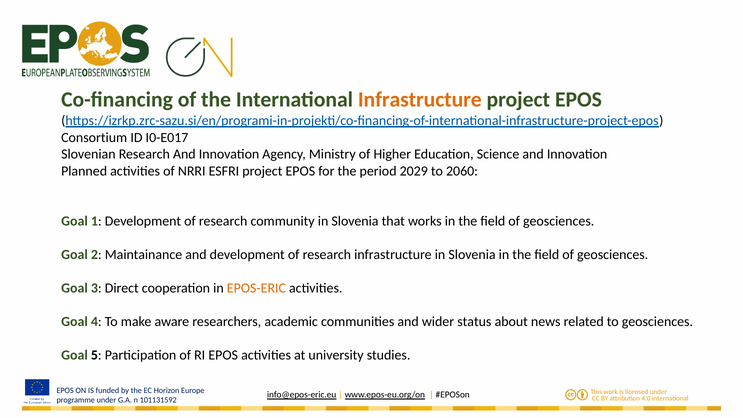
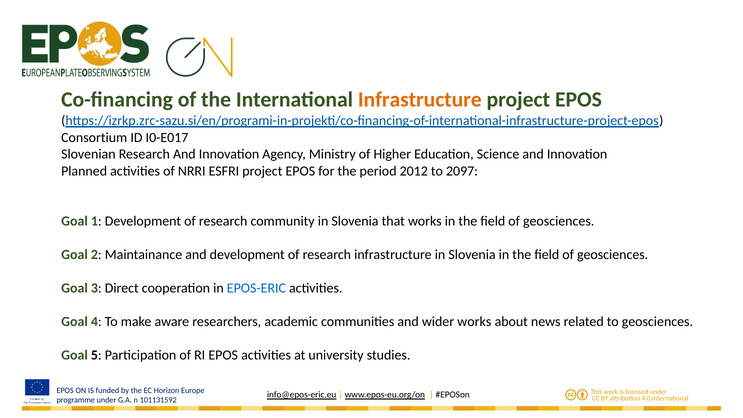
2029: 2029 -> 2012 (414, 171)
2060: 2060 -> 2097 (462, 171)
EPOS-ERIC colour: orange -> blue (256, 288)
wider status: status -> works (474, 321)
